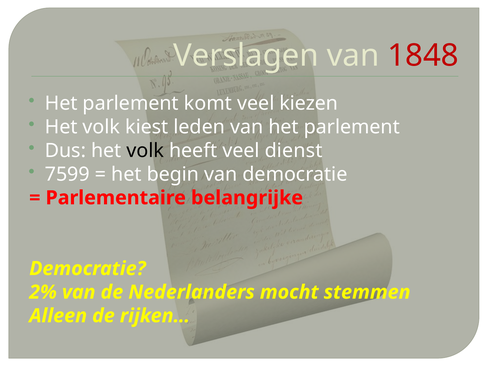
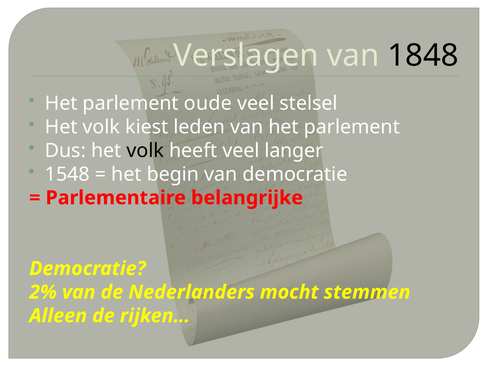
1848 colour: red -> black (423, 56)
komt: komt -> oude (208, 103)
kiezen: kiezen -> stelsel (309, 103)
dienst: dienst -> langer (294, 151)
7599: 7599 -> 1548 (67, 174)
